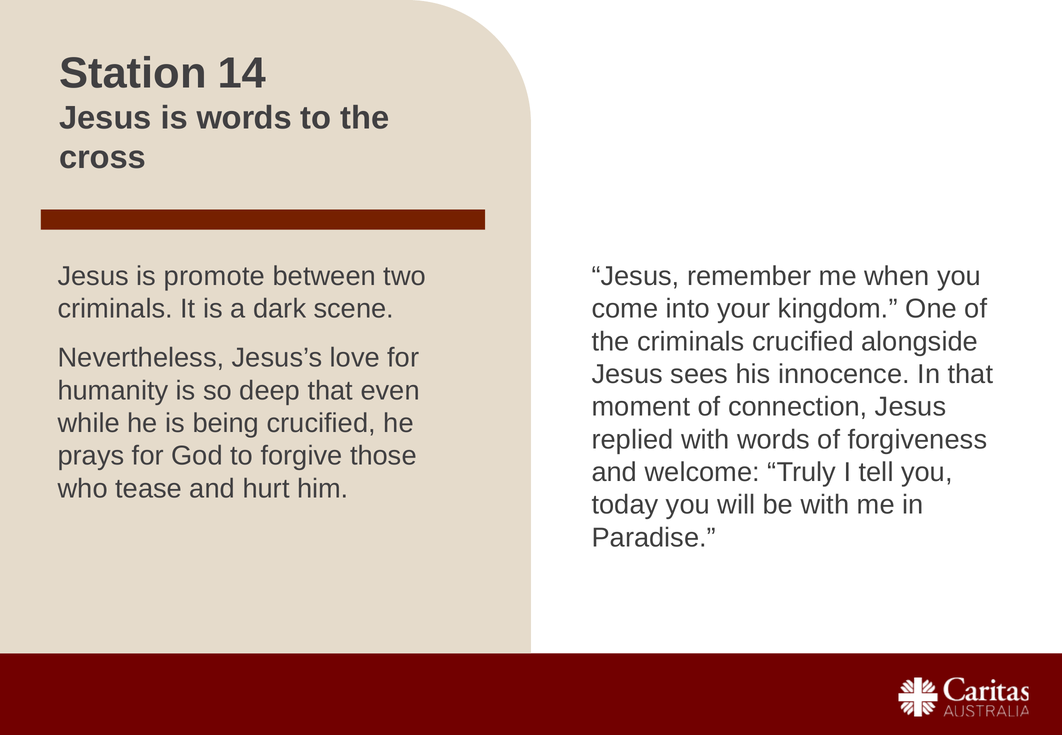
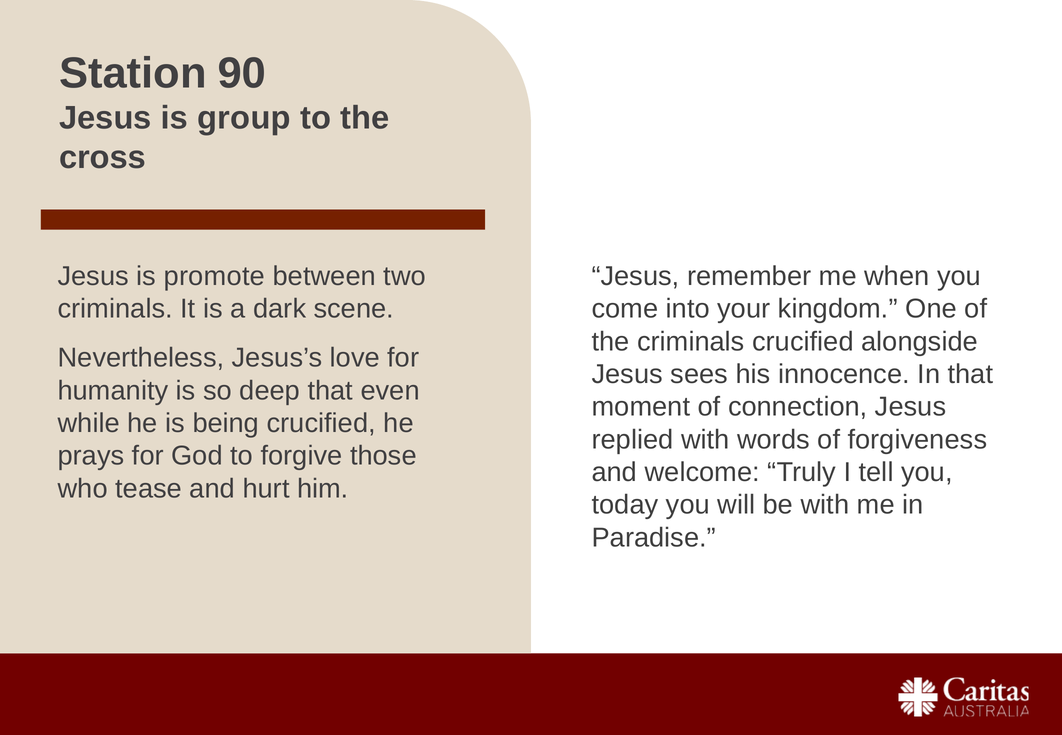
14: 14 -> 90 (242, 73)
is words: words -> group (244, 118)
